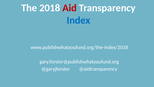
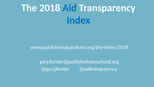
Aid colour: red -> blue (70, 8)
